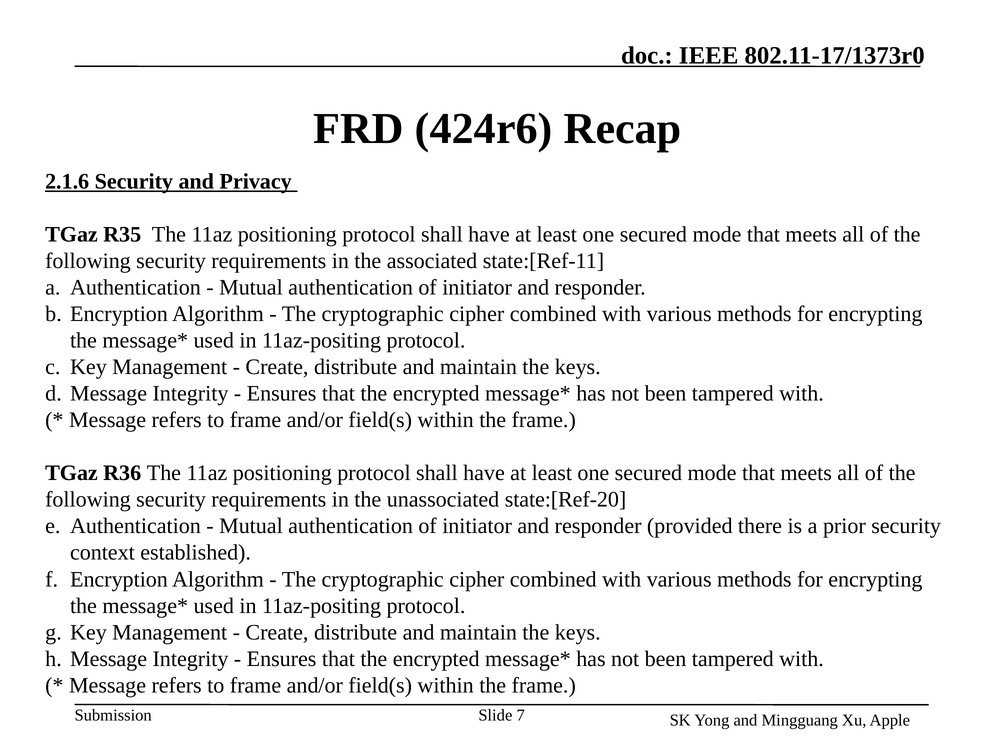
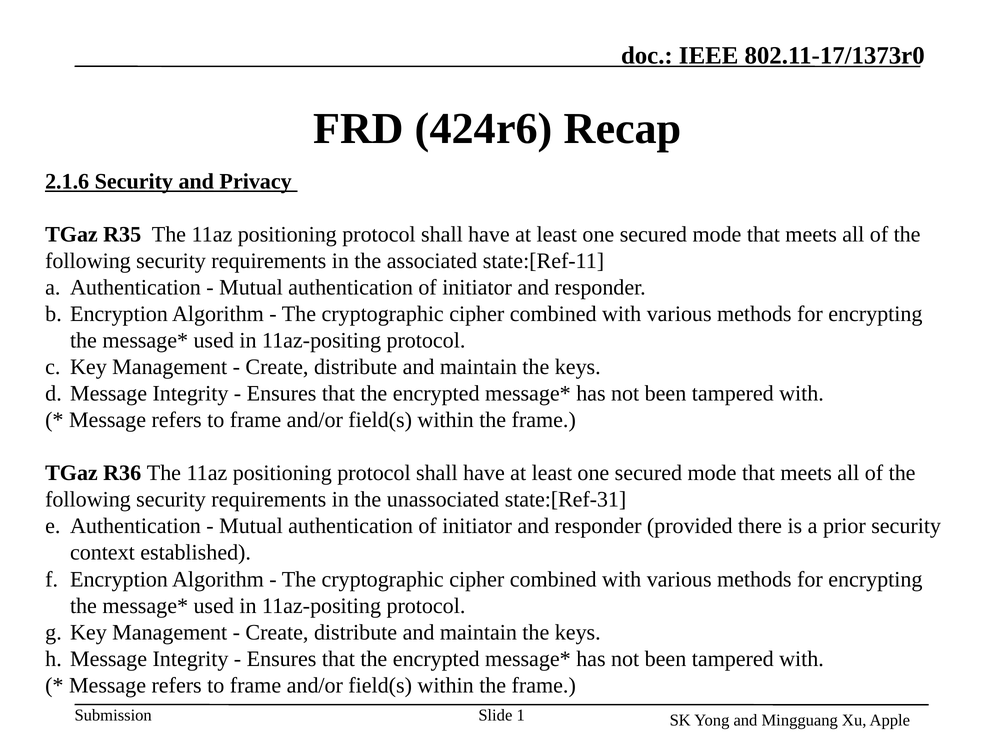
state:[Ref-20: state:[Ref-20 -> state:[Ref-31 (566, 500)
7: 7 -> 1 (521, 716)
